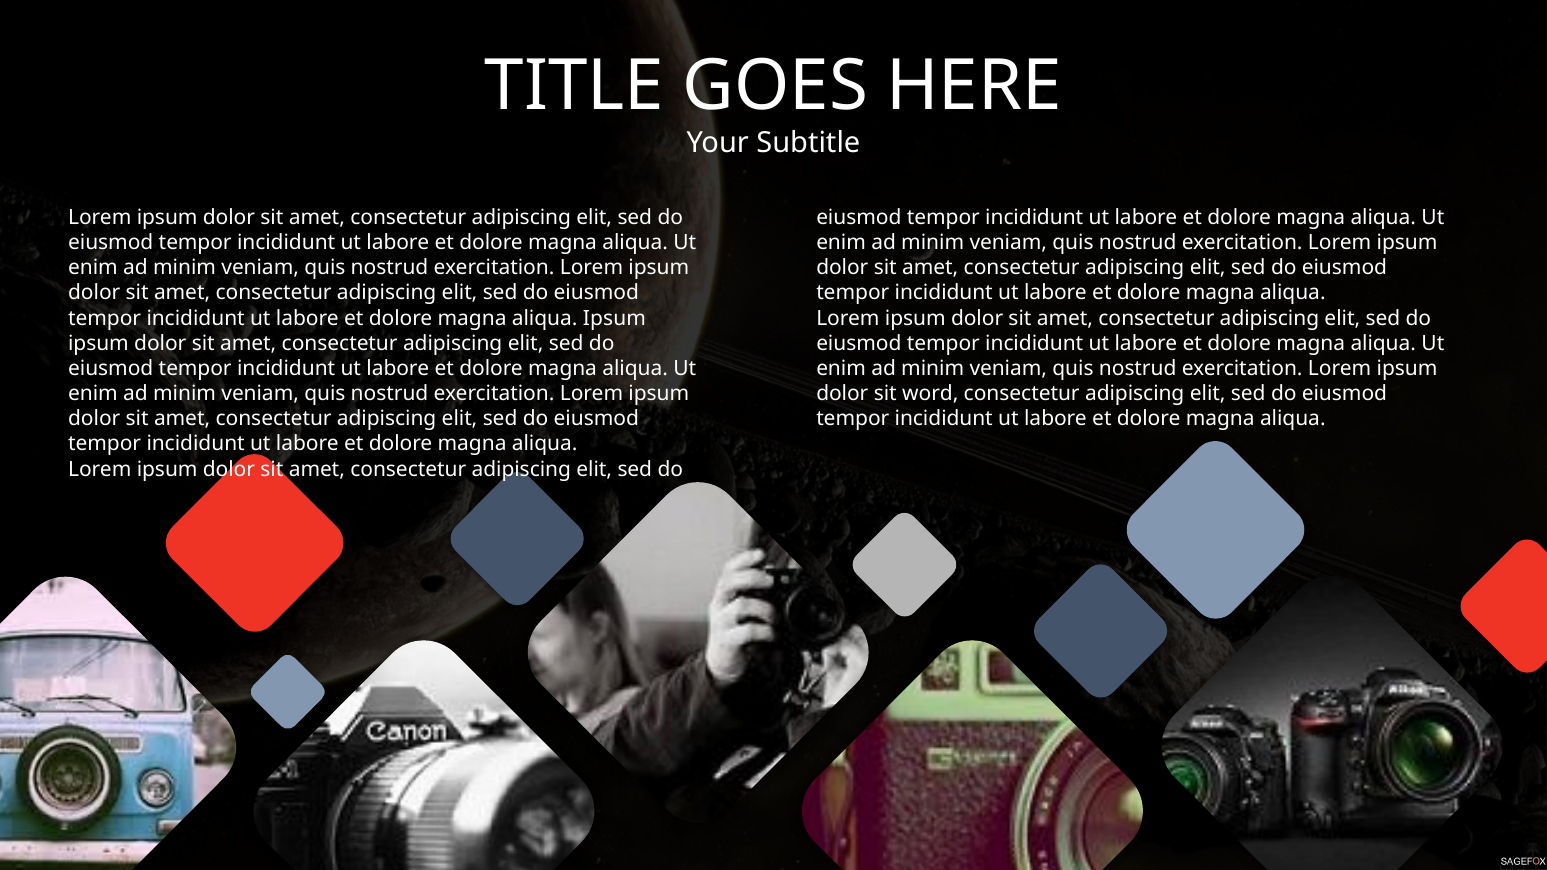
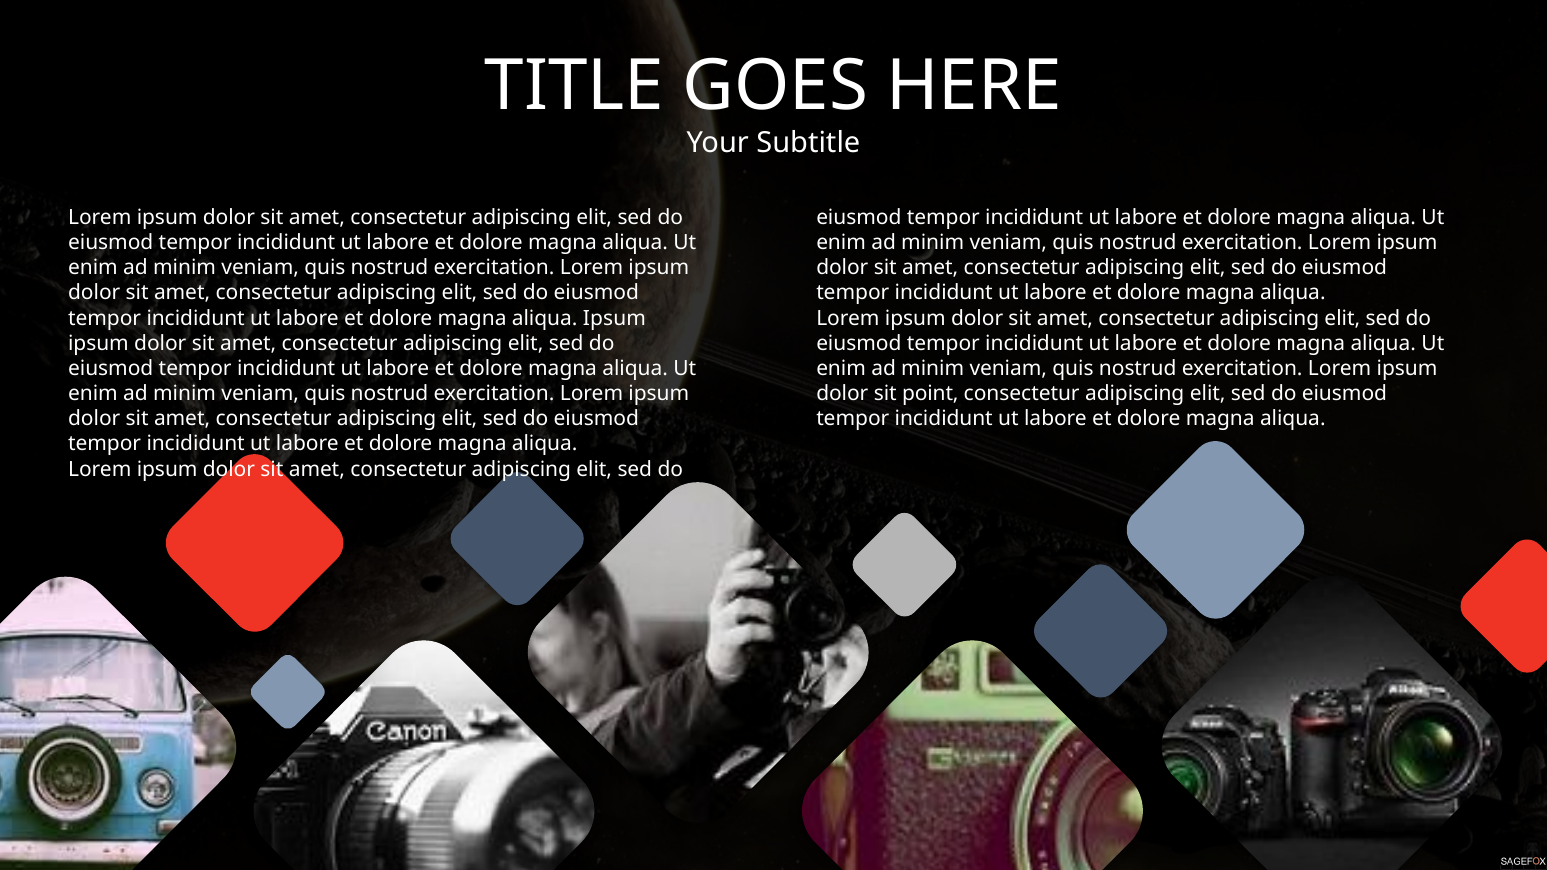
word: word -> point (930, 394)
